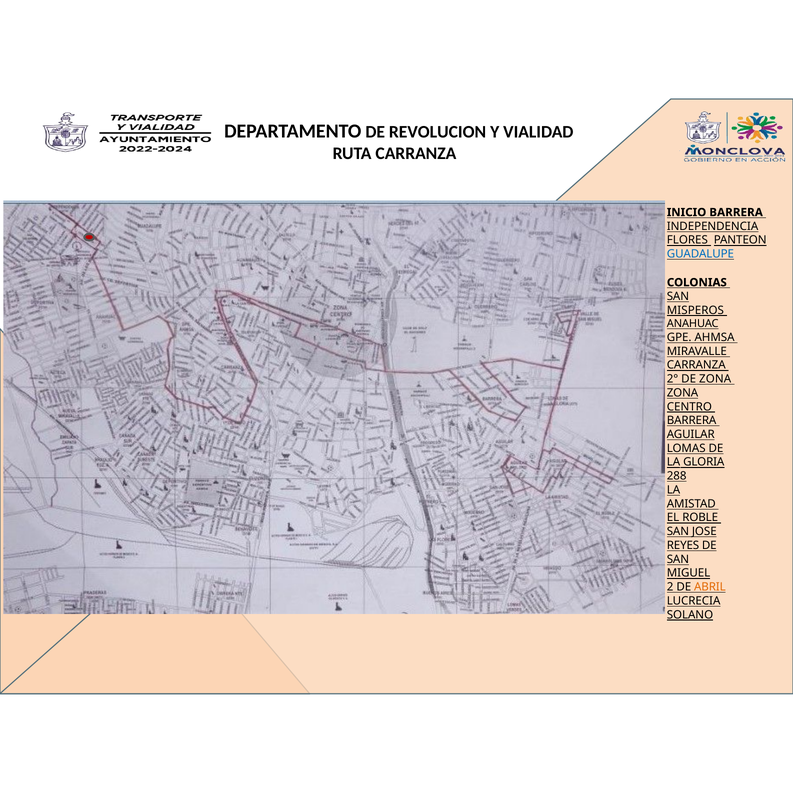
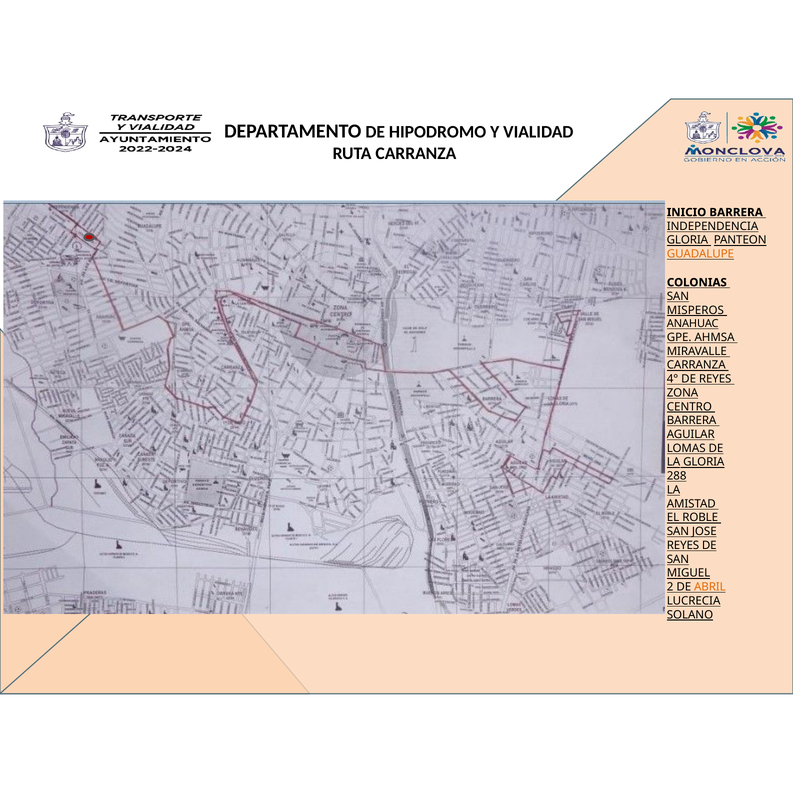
REVOLUCION: REVOLUCION -> HIPODROMO (438, 132)
FLORES: FLORES -> GLORIA (687, 240)
GUADALUPE colour: blue -> orange (700, 254)
2°: 2° -> 4° (673, 379)
DE ZONA: ZONA -> REYES (715, 379)
